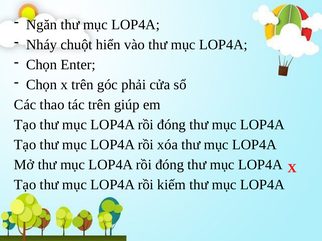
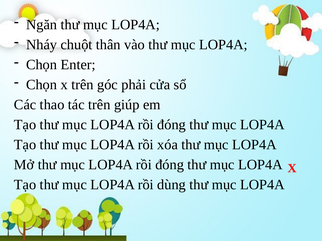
hiển: hiển -> thân (108, 45)
kiếm: kiếm -> dùng (172, 185)
